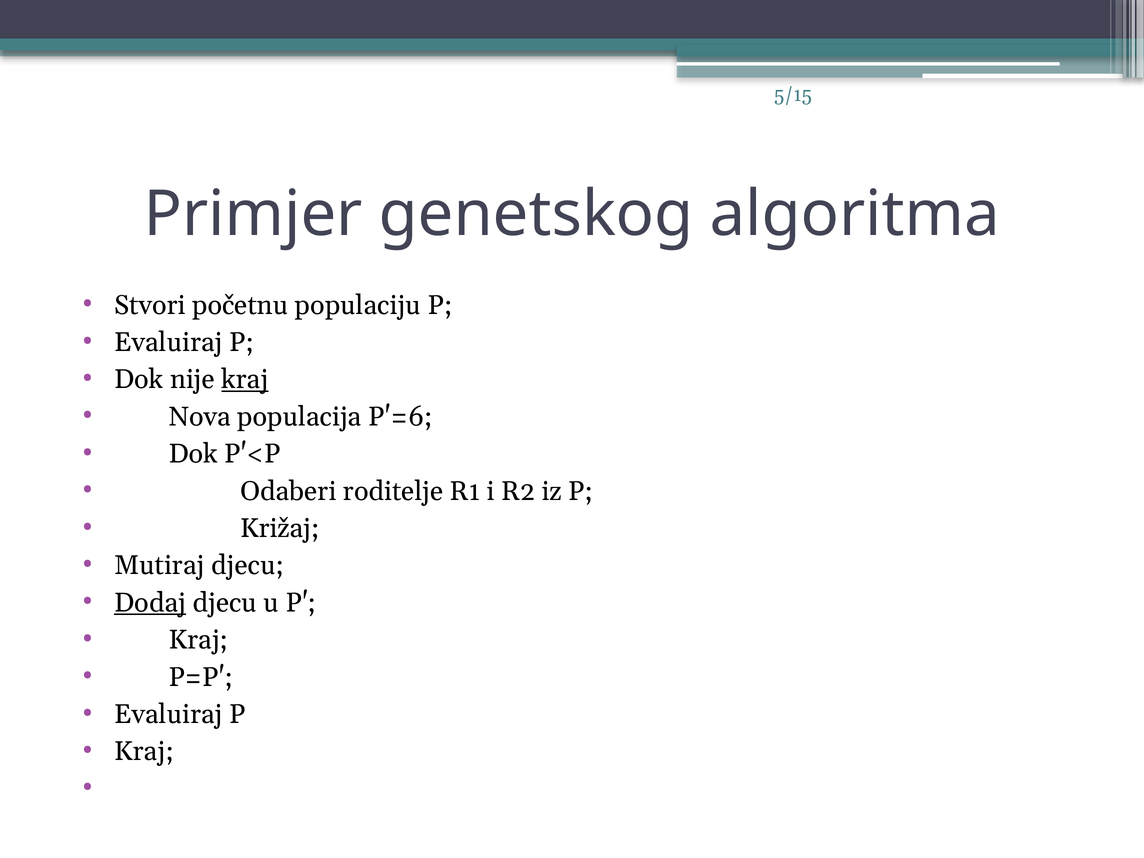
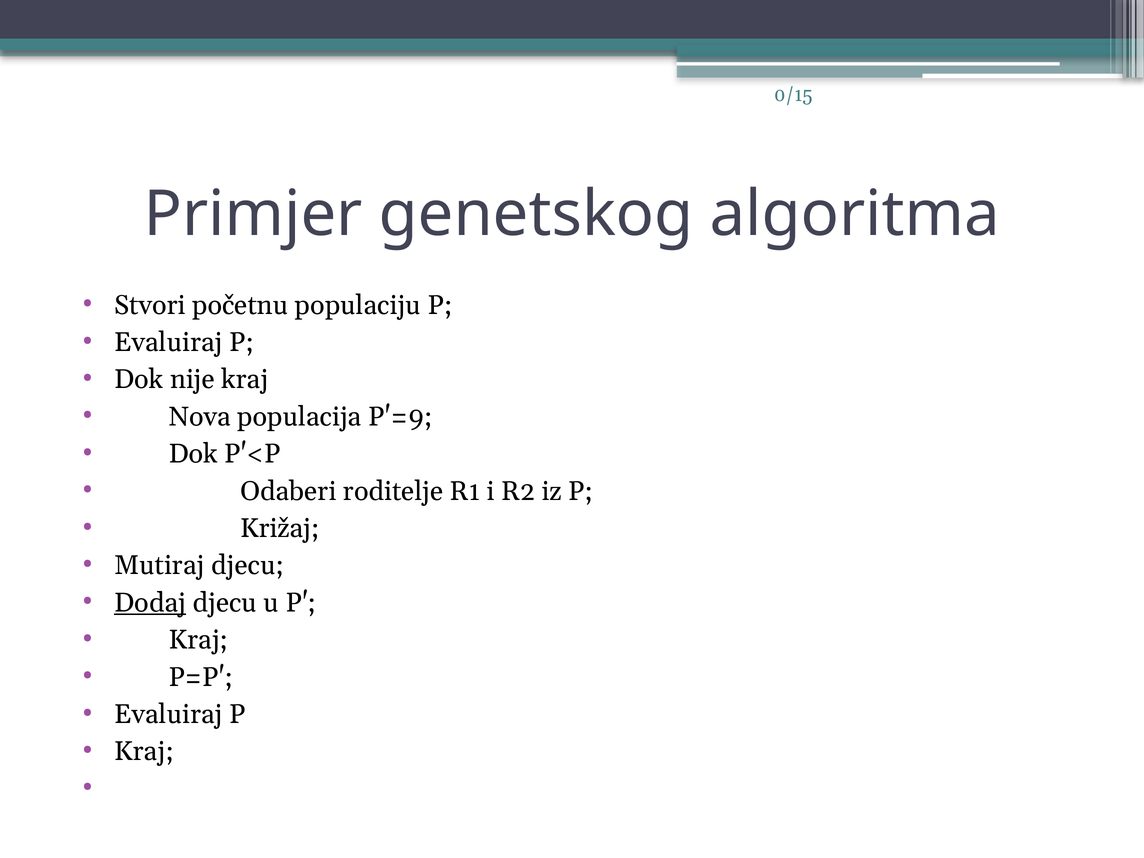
5/15: 5/15 -> 0/15 (793, 95)
kraj underline: present -> none (245, 380)
P'=6: P'=6 -> P'=9 (400, 417)
